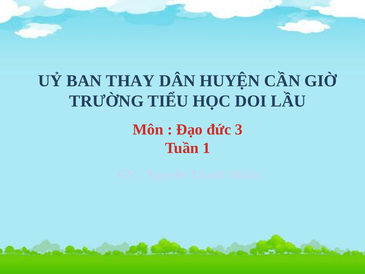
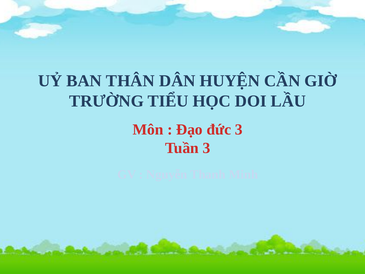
THAY: THAY -> THÂN (130, 81)
Tuần 1: 1 -> 3 (206, 148)
